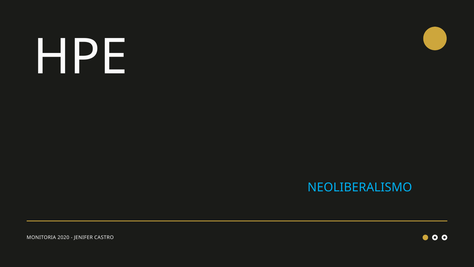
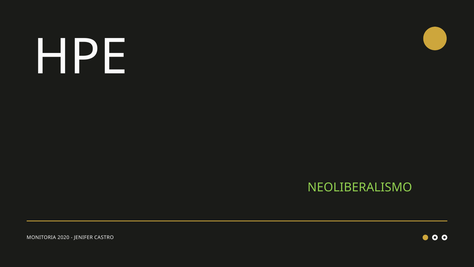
NEOLIBERALISMO colour: light blue -> light green (360, 187)
